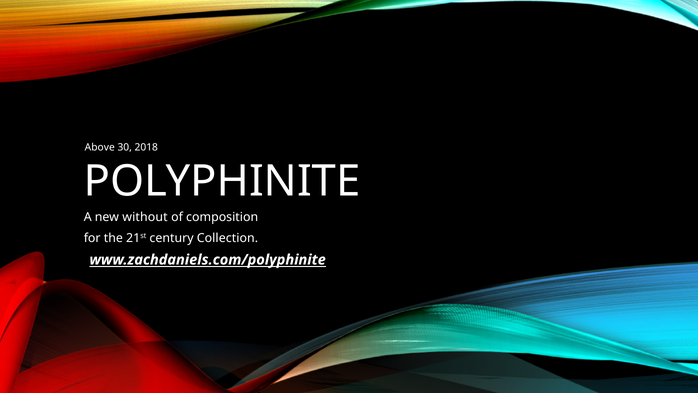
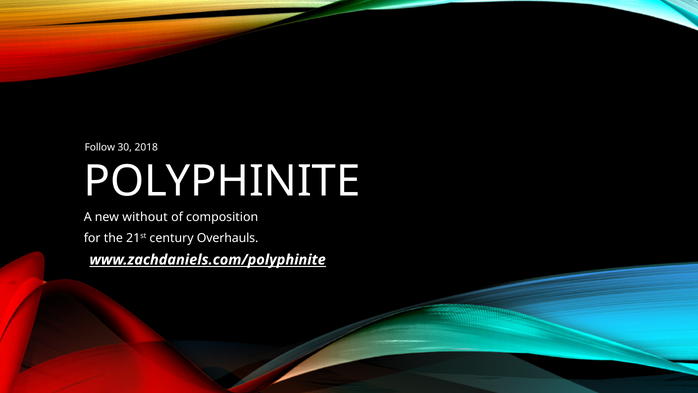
Above: Above -> Follow (100, 147)
Collection: Collection -> Overhauls (228, 238)
